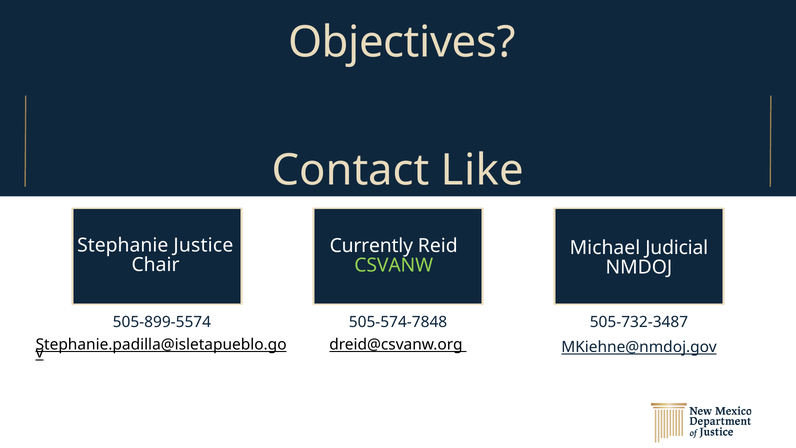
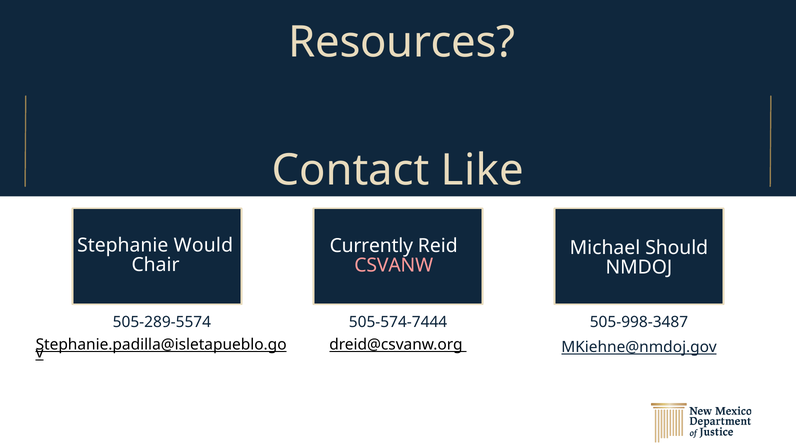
Objectives: Objectives -> Resources (402, 42)
Justice: Justice -> Would (203, 245)
Judicial: Judicial -> Should (677, 248)
CSVANW colour: light green -> pink (394, 265)
505-899-5574: 505-899-5574 -> 505-289-5574 (162, 322)
505-574-7848: 505-574-7848 -> 505-574-7444 (398, 322)
505-732-3487: 505-732-3487 -> 505-998-3487 (639, 322)
